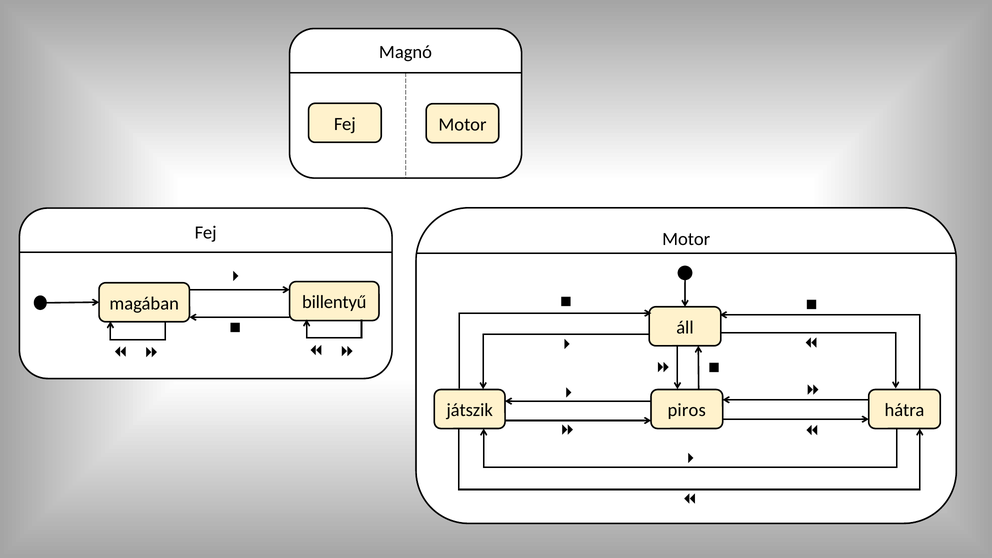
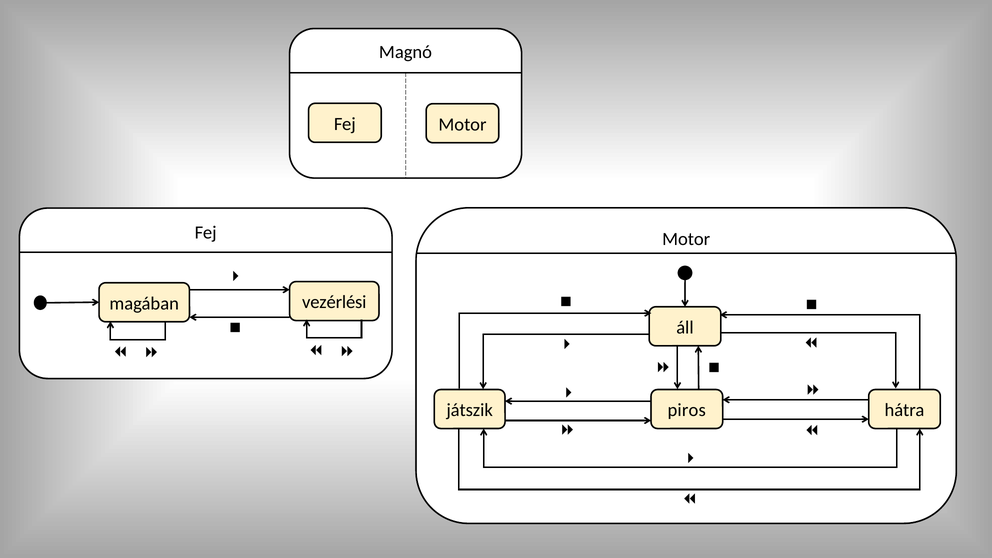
billentyű: billentyű -> vezérlési (334, 302)
